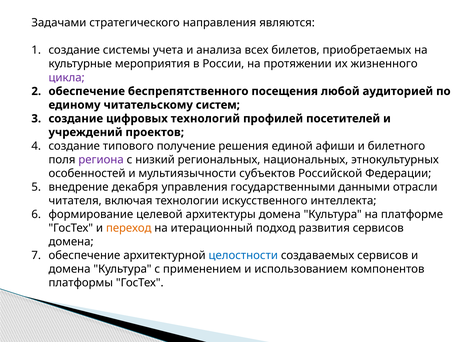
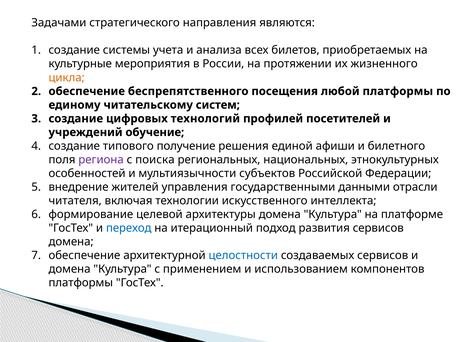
цикла colour: purple -> orange (67, 78)
любой аудиторией: аудиторией -> платформы (398, 91)
проектов: проектов -> обучение (155, 132)
низкий: низкий -> поиска (155, 160)
декабря: декабря -> жителей (135, 187)
переход colour: orange -> blue (129, 228)
